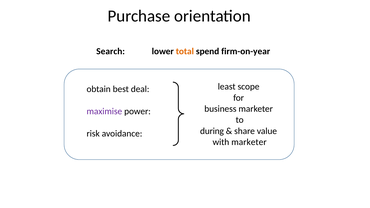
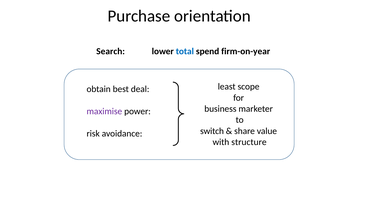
total colour: orange -> blue (185, 51)
during: during -> switch (212, 131)
with marketer: marketer -> structure (249, 142)
